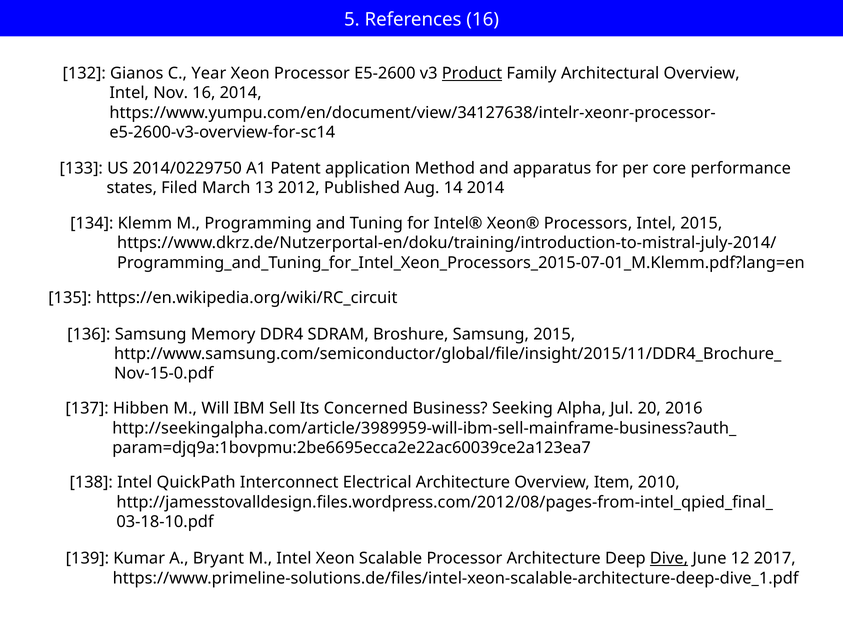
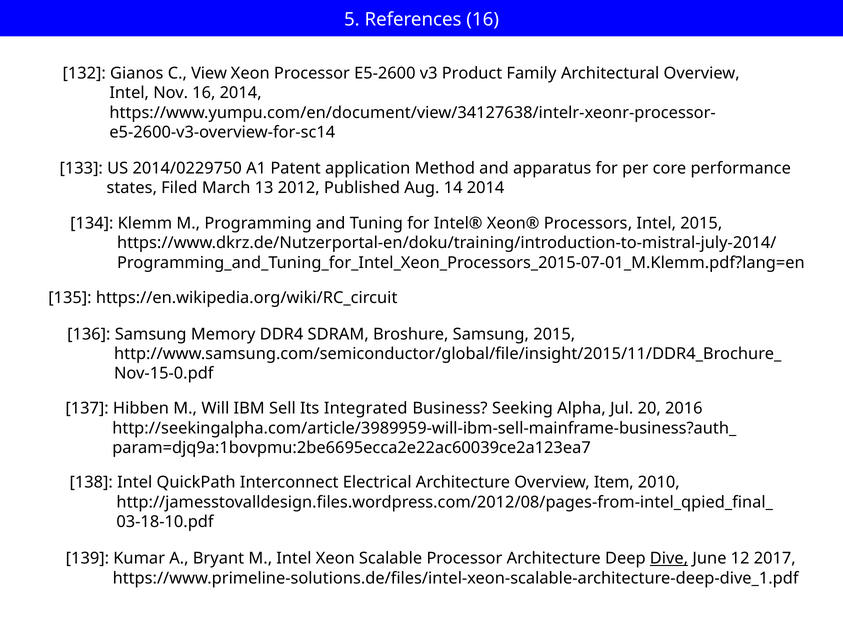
Year: Year -> View (209, 73)
Product underline: present -> none (472, 73)
Concerned: Concerned -> Integrated (366, 409)
